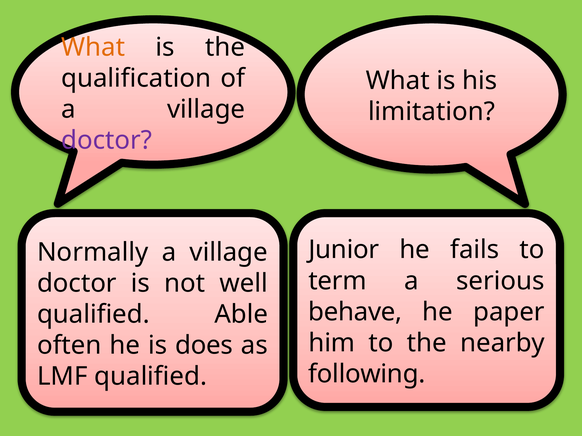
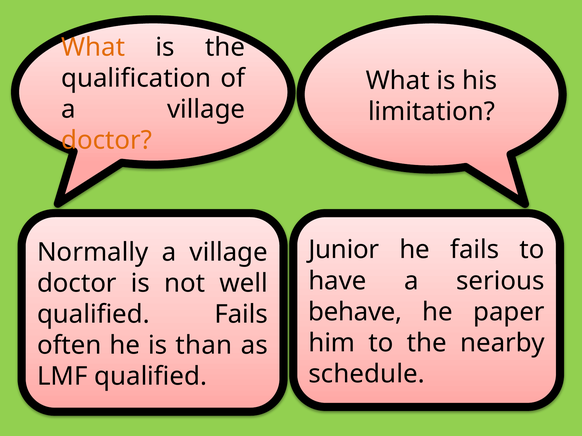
doctor colour: purple -> orange (107, 140)
term: term -> have (337, 281)
qualified Able: Able -> Fails (241, 315)
does: does -> than (204, 346)
following: following -> schedule (367, 374)
